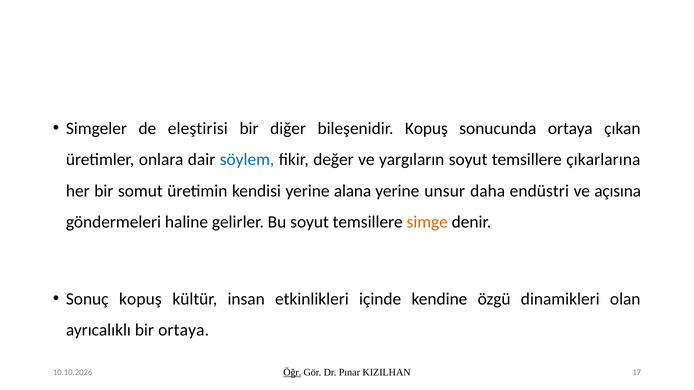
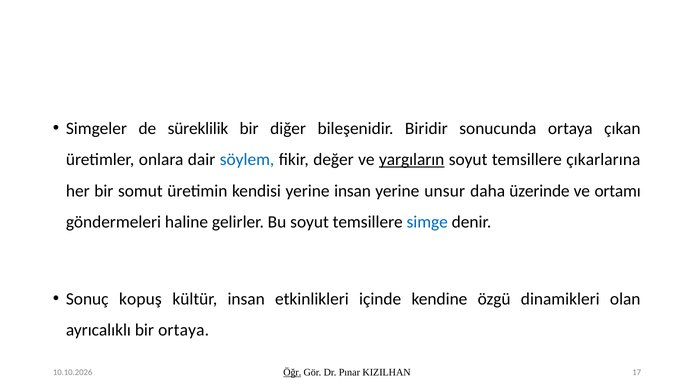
eleştirisi: eleştirisi -> süreklilik (198, 129)
bileşenidir Kopuş: Kopuş -> Biridir (426, 129)
yargıların underline: none -> present (412, 160)
yerine alana: alana -> insan (353, 191)
endüstri: endüstri -> üzerinde (539, 191)
açısına: açısına -> ortamı (618, 191)
simge colour: orange -> blue (427, 222)
